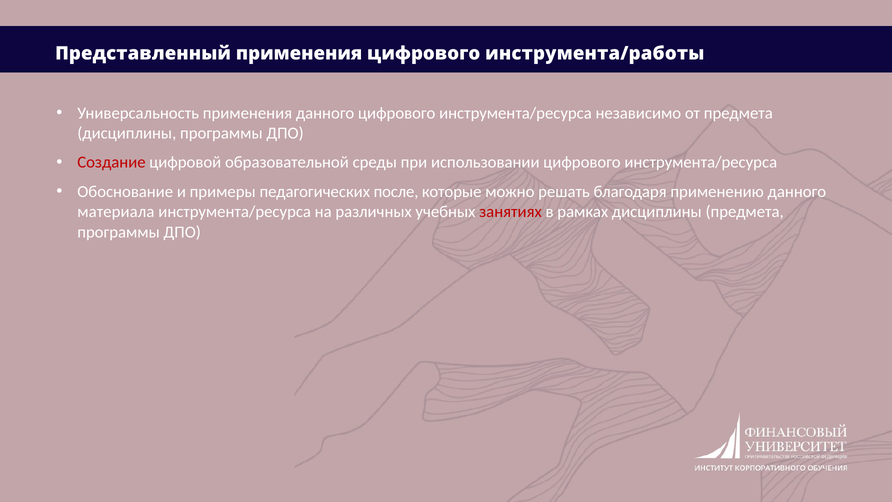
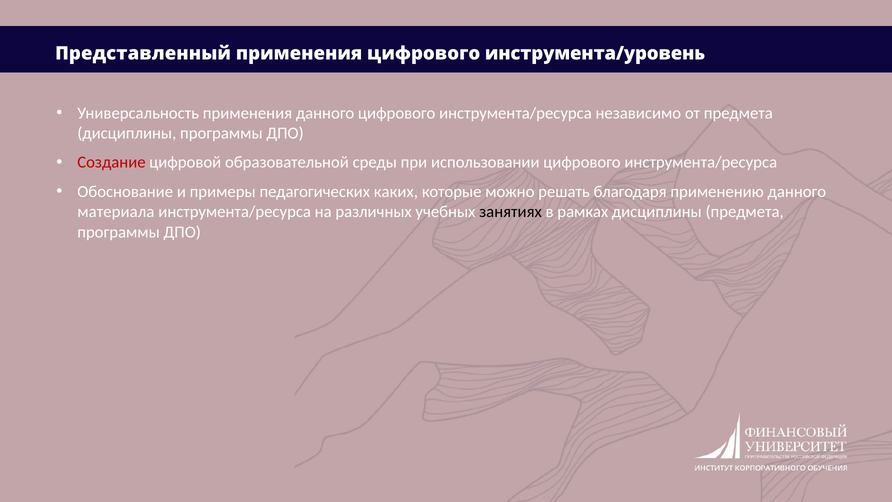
инструмента/работы: инструмента/работы -> инструмента/уровень (595, 54)
после: после -> каких (396, 192)
занятиях colour: red -> black (510, 212)
